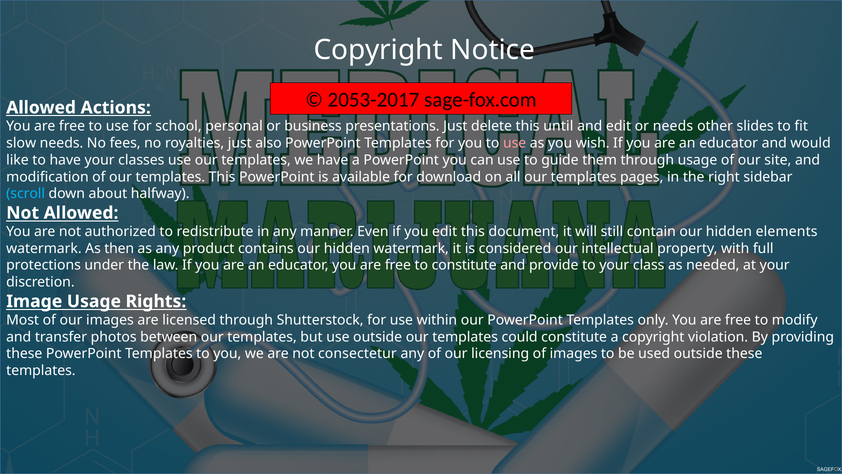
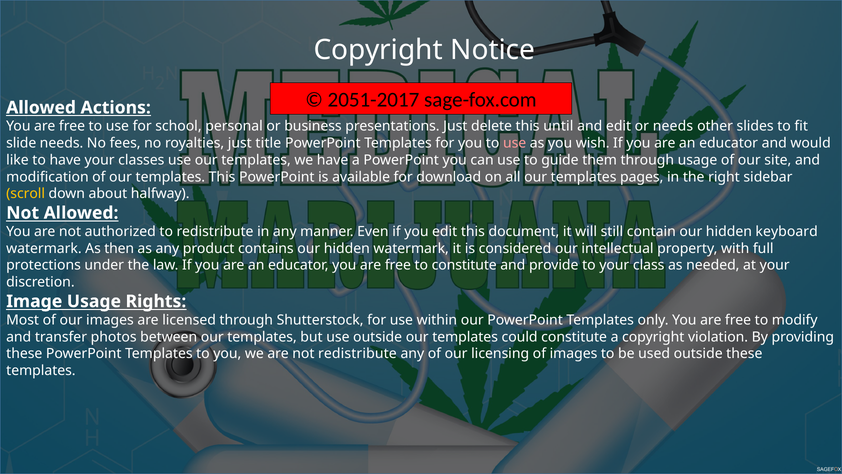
2053-2017: 2053-2017 -> 2051-2017 (373, 100)
slow: slow -> slide (21, 143)
also: also -> title (268, 143)
scroll colour: light blue -> yellow (26, 194)
elements: elements -> keyboard (787, 231)
not consectetur: consectetur -> redistribute (357, 354)
